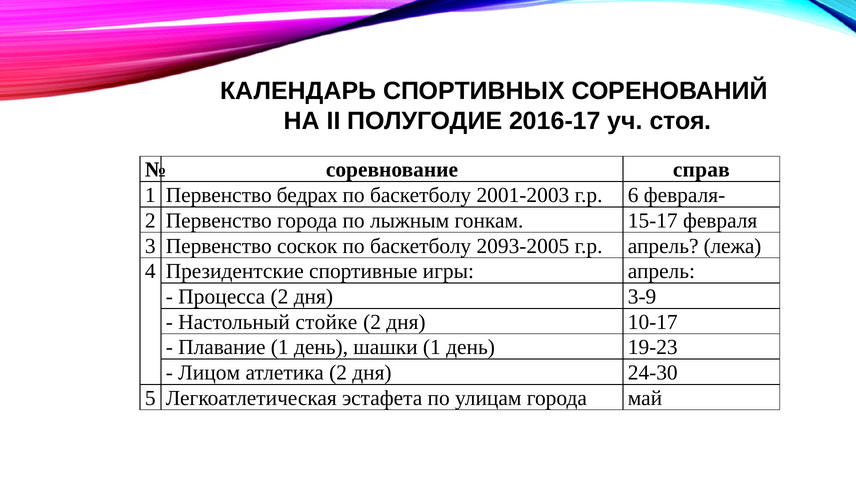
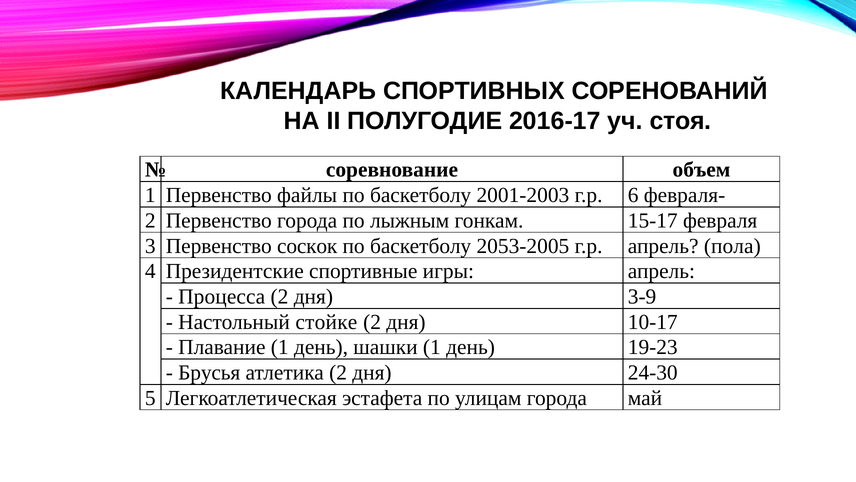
справ: справ -> объем (701, 170)
бедрах: бедрах -> файлы (307, 195)
2093-2005: 2093-2005 -> 2053-2005 (523, 246)
лежа: лежа -> пола (732, 246)
Лицом: Лицом -> Брусья (209, 372)
